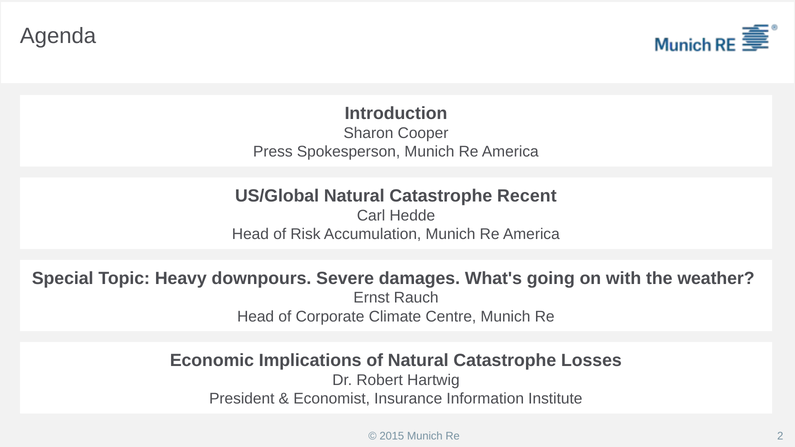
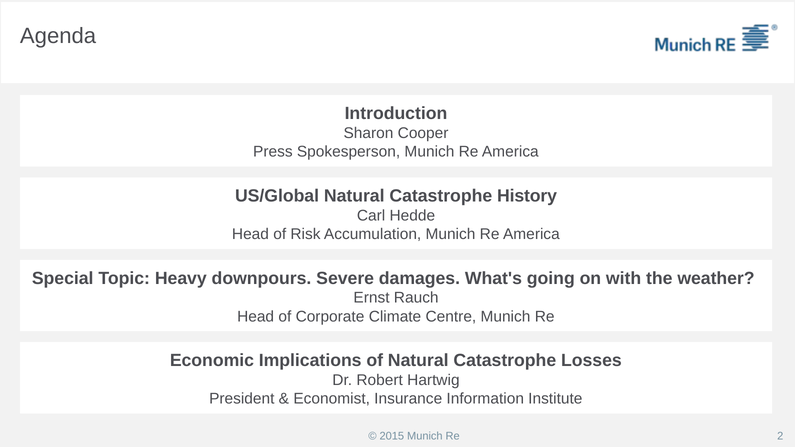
Recent: Recent -> History (527, 196)
